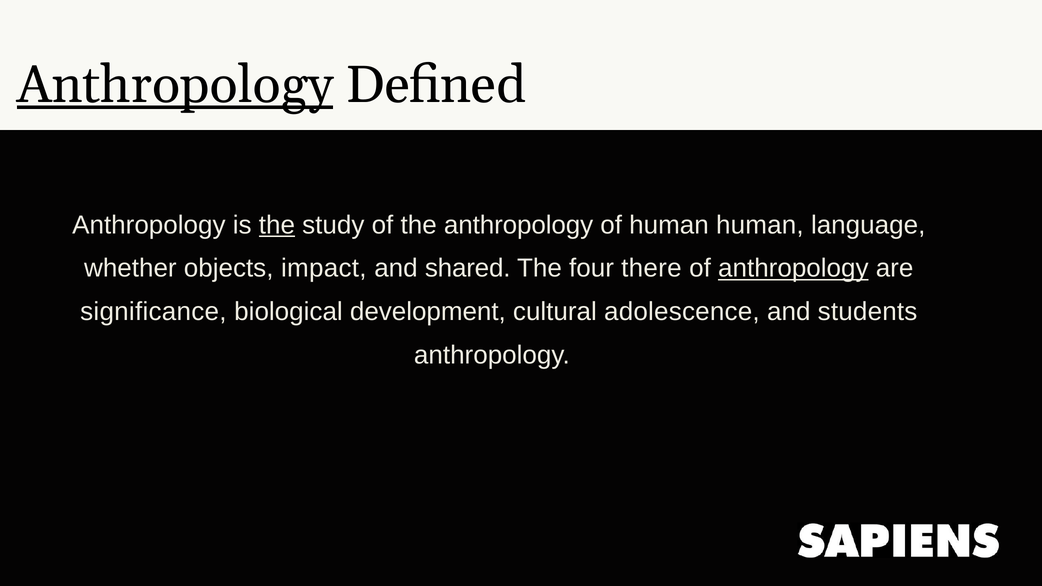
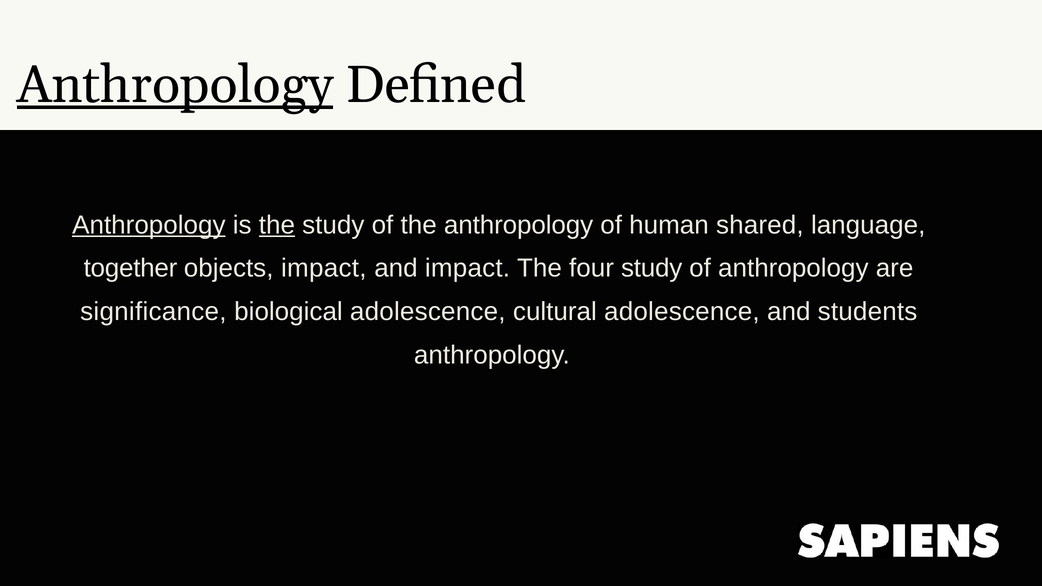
Anthropology underline: none -> present (149, 225)
human human: human -> shared (760, 225)
whether: whether -> together (131, 268)
and shared: shared -> impact (468, 268)
four there: there -> study (652, 268)
anthropology underline: present -> none (793, 268)
biological development: development -> adolescence (428, 312)
